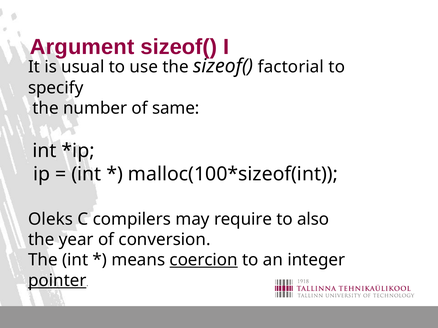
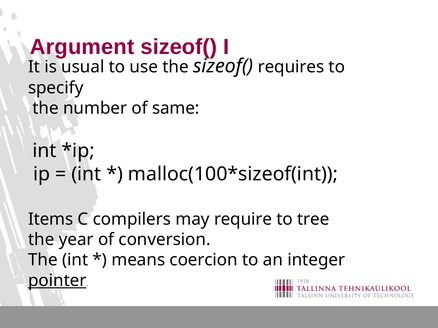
factorial: factorial -> requires (291, 67)
Oleks: Oleks -> Items (51, 219)
also: also -> tree (313, 219)
coercion underline: present -> none (204, 260)
